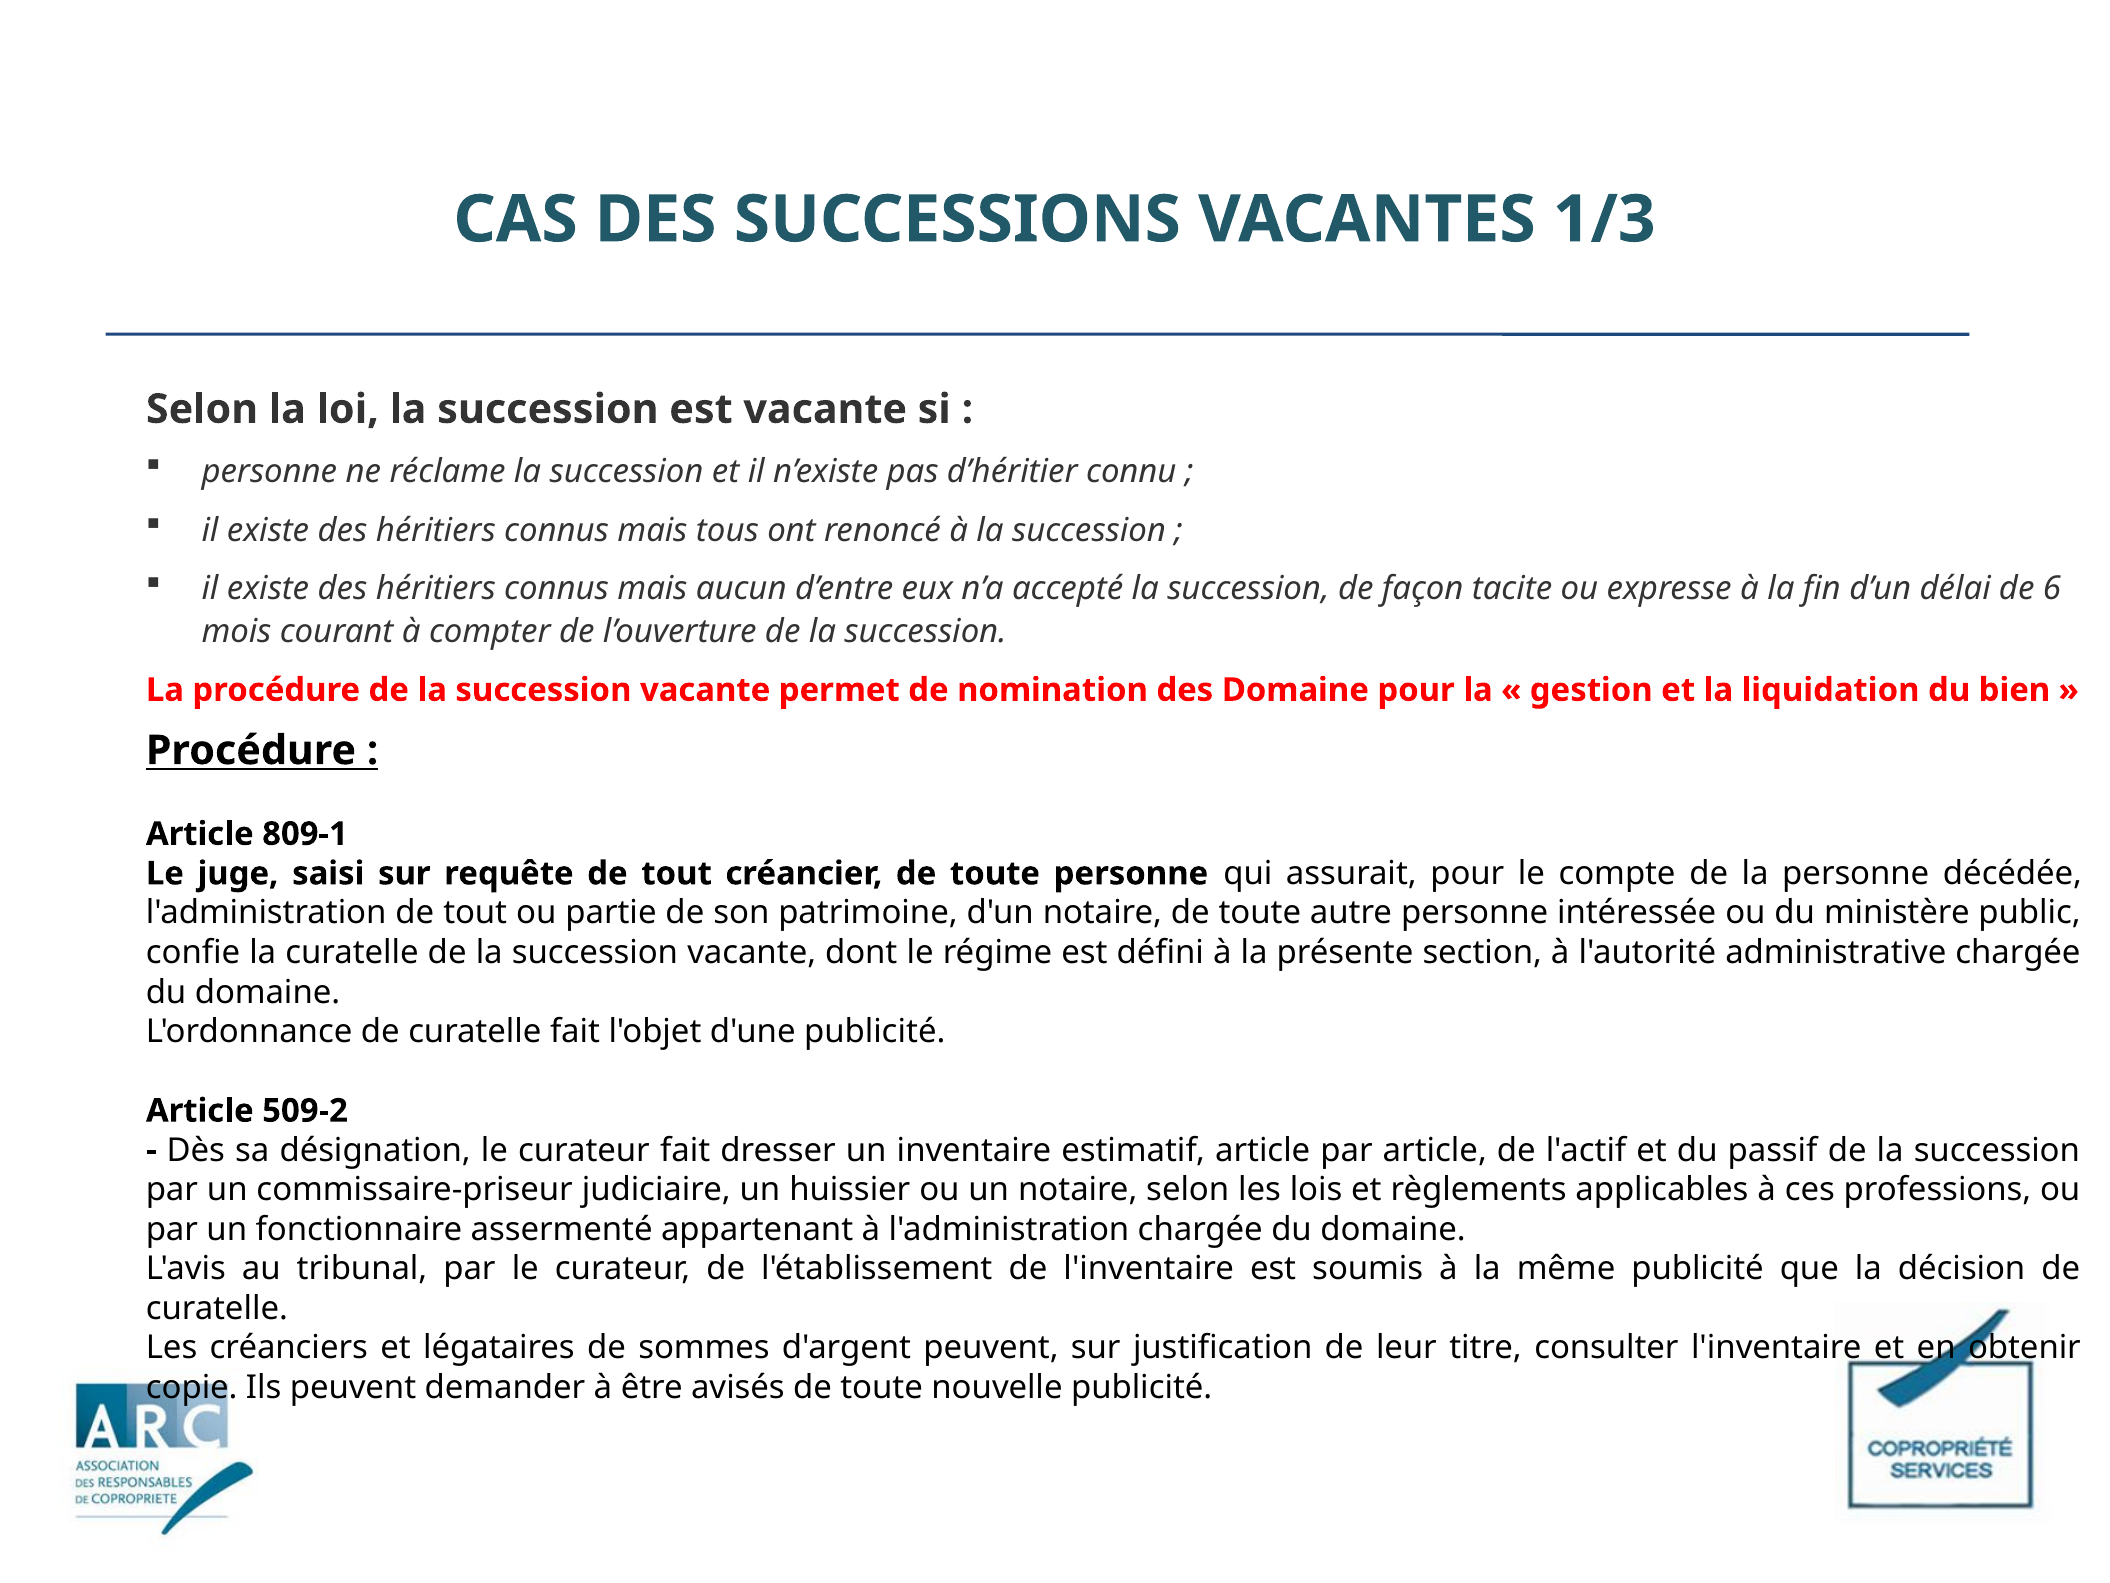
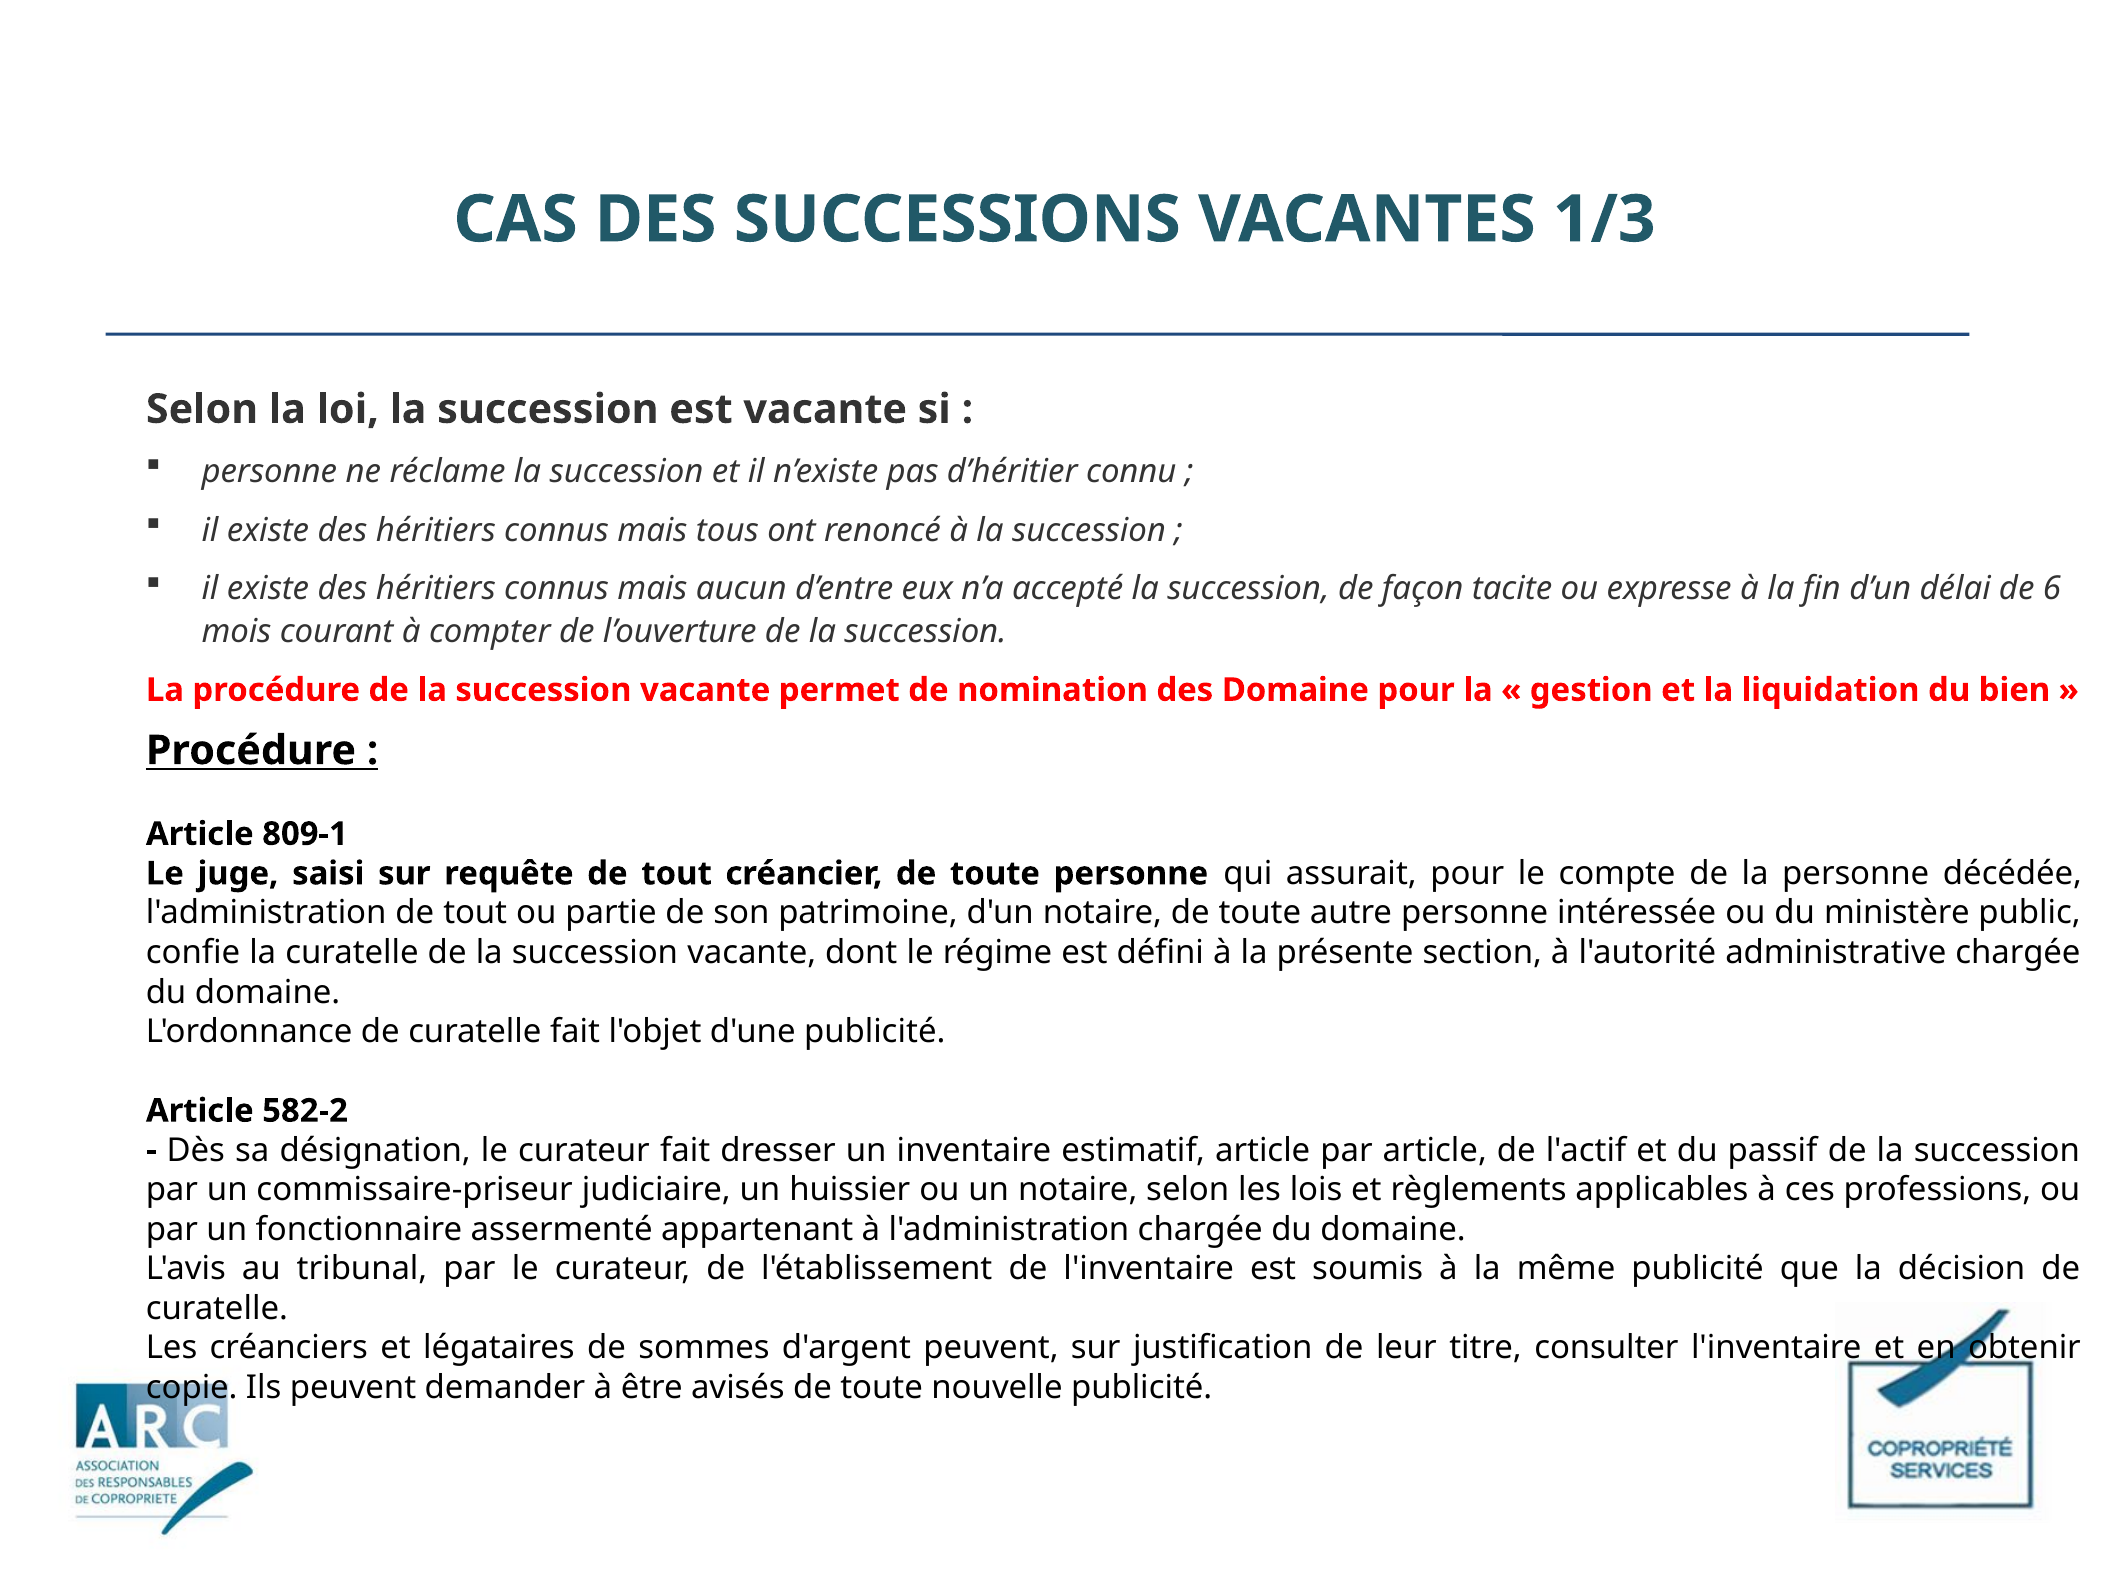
509-2: 509-2 -> 582-2 (305, 1111)
